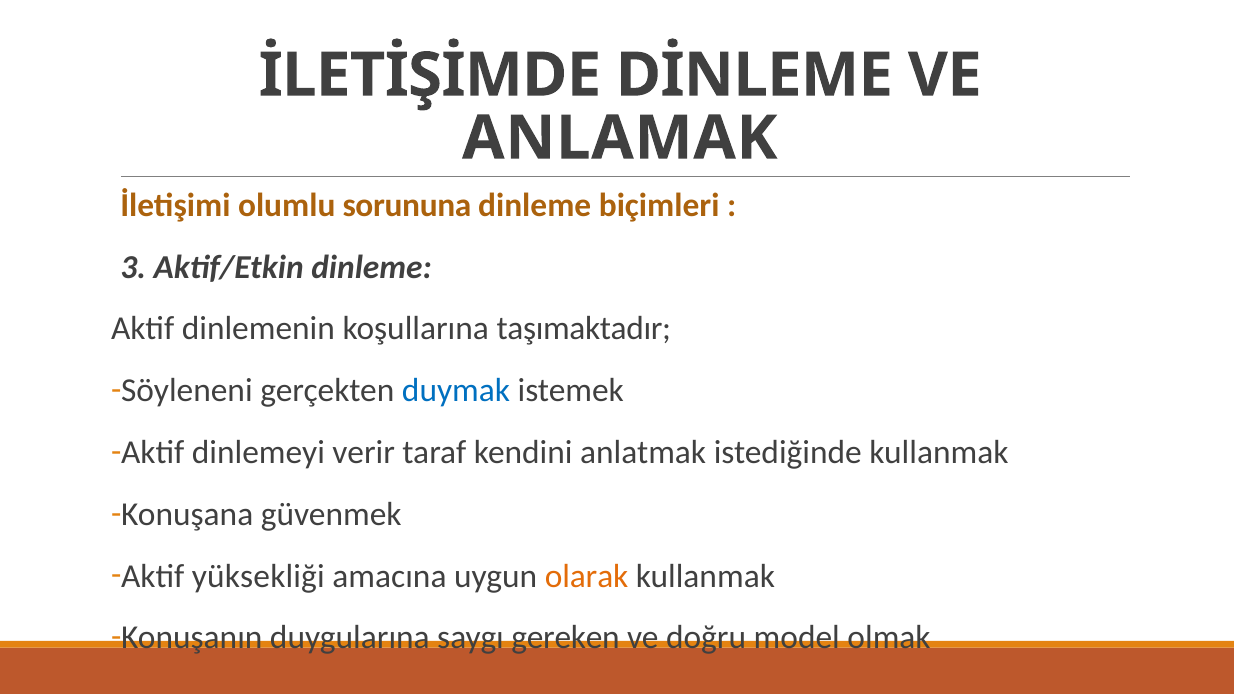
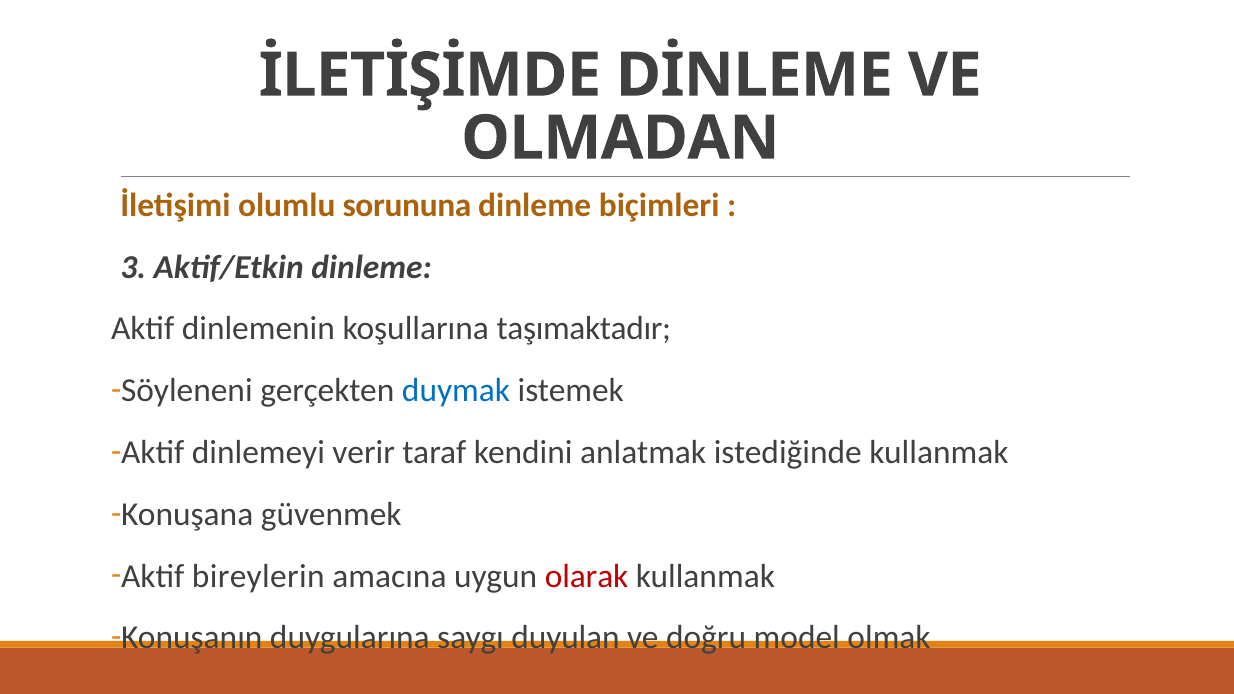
ANLAMAK: ANLAMAK -> OLMADAN (620, 138)
yüksekliği: yüksekliği -> bireylerin (258, 576)
olarak colour: orange -> red (587, 576)
gereken: gereken -> duyulan (566, 638)
